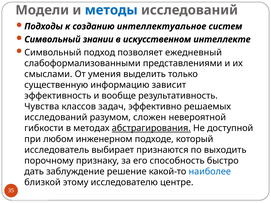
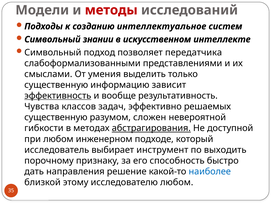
методы colour: blue -> red (111, 10)
ежедневный: ежедневный -> передатчика (194, 52)
эффективность underline: none -> present (58, 96)
исследований: исследований -> существенную (56, 118)
признаются: признаются -> инструмент (162, 150)
заблуждение: заблуждение -> направления (75, 172)
исследователю центре: центре -> любом (177, 183)
